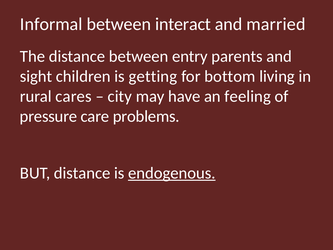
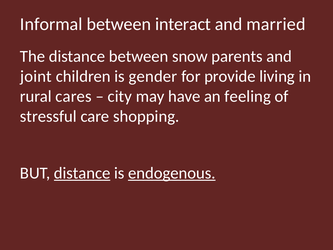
entry: entry -> snow (190, 56)
sight: sight -> joint (36, 76)
getting: getting -> gender (153, 76)
bottom: bottom -> provide (230, 76)
pressure: pressure -> stressful (48, 116)
problems: problems -> shopping (146, 116)
distance underline: none -> present (82, 173)
